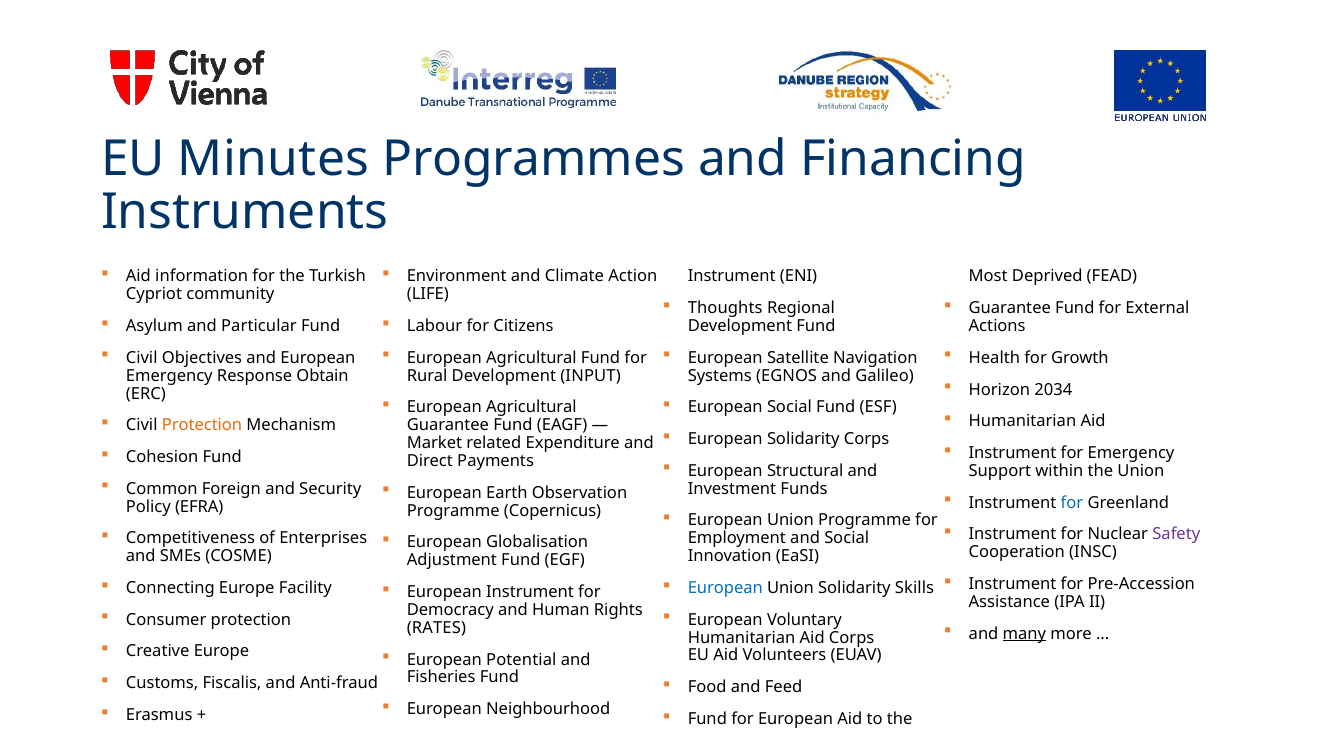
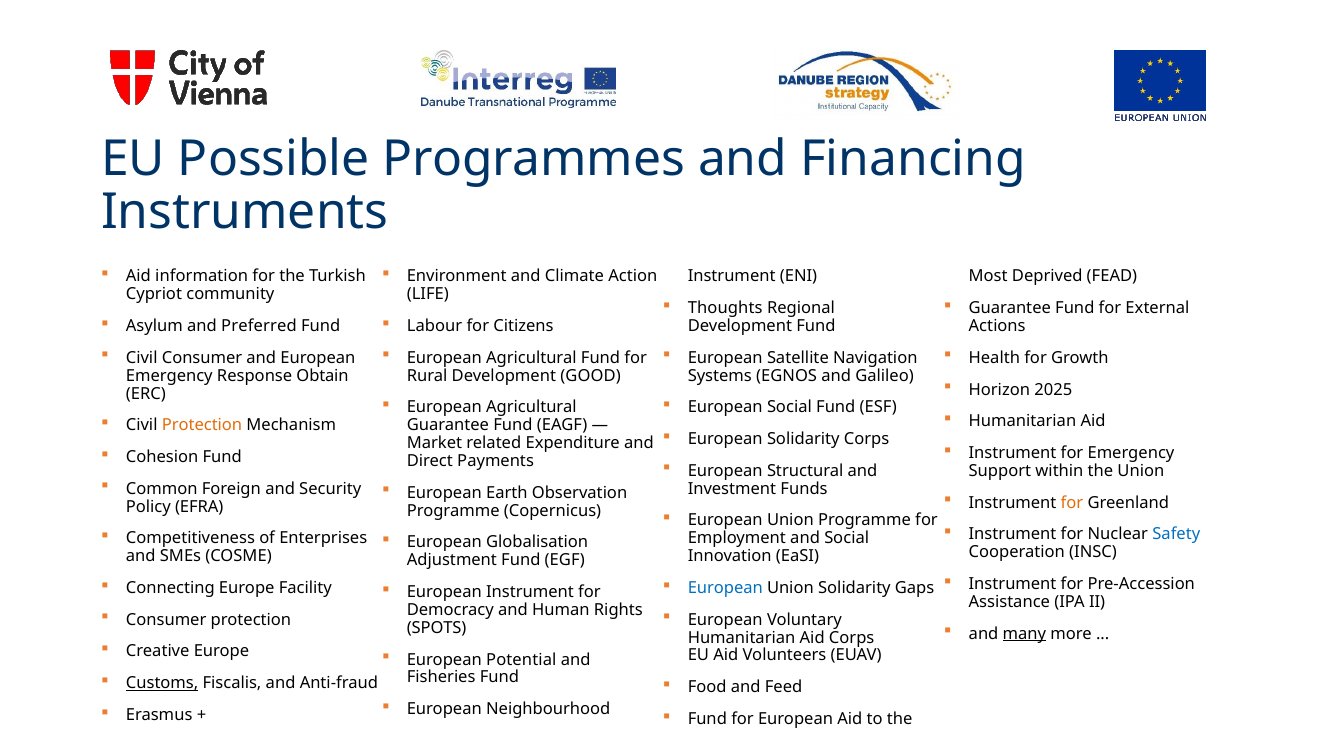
Minutes: Minutes -> Possible (274, 159)
Particular: Particular -> Preferred (259, 326)
Civil Objectives: Objectives -> Consumer (202, 358)
INPUT: INPUT -> GOOD (591, 376)
2034: 2034 -> 2025 (1053, 389)
for colour: blue -> orange (1072, 503)
Safety colour: purple -> blue (1176, 534)
Skills: Skills -> Gaps (915, 588)
RATES: RATES -> SPOTS (437, 628)
Customs underline: none -> present (162, 683)
